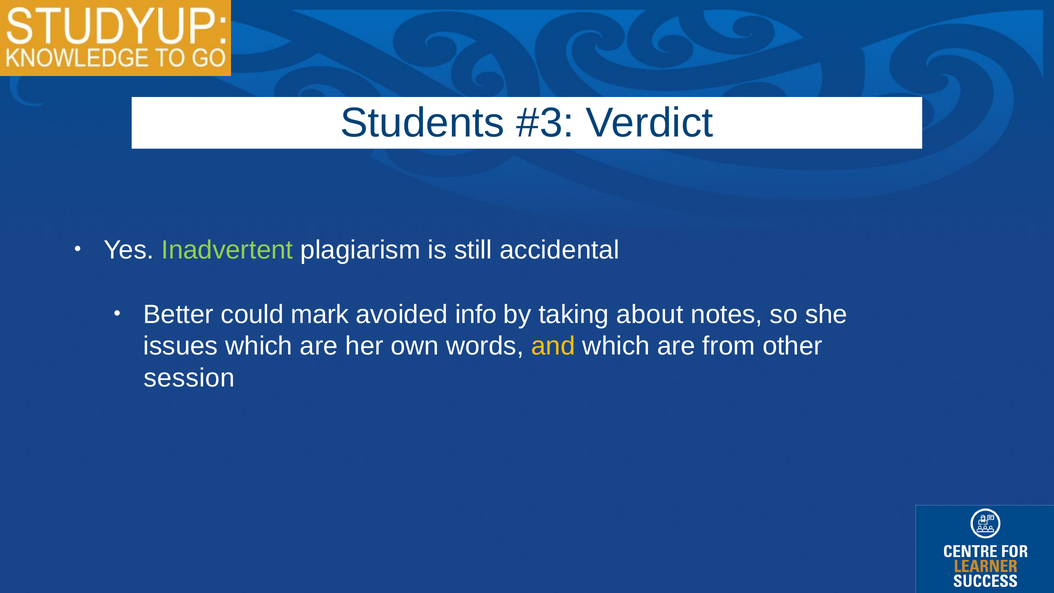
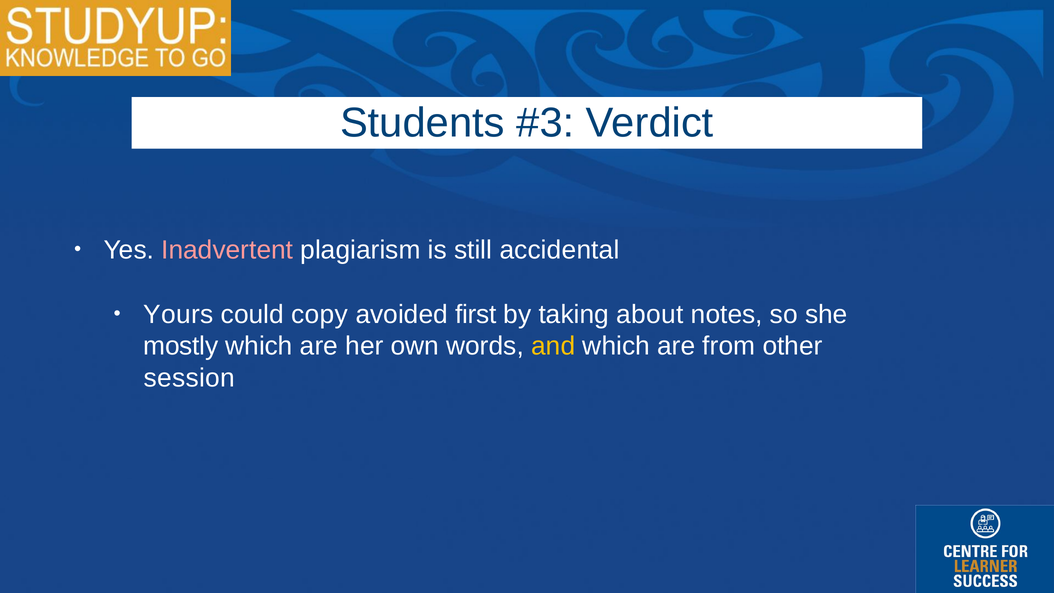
Inadvertent colour: light green -> pink (227, 250)
Better: Better -> Yours (178, 315)
mark: mark -> copy (320, 315)
info: info -> first (476, 315)
issues: issues -> mostly (181, 346)
